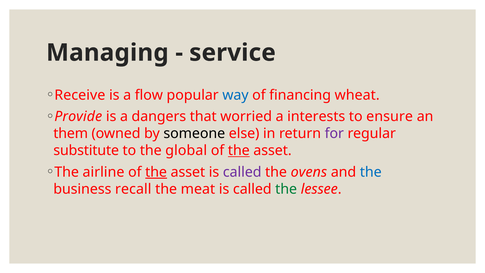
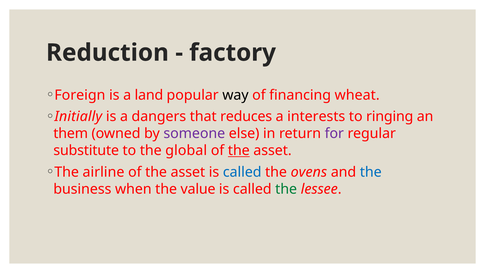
Managing: Managing -> Reduction (107, 53)
service: service -> factory (233, 53)
Receive: Receive -> Foreign (80, 95)
flow: flow -> land (149, 95)
way colour: blue -> black (235, 95)
Provide: Provide -> Initially (78, 116)
worried: worried -> reduces (246, 116)
ensure: ensure -> ringing (390, 116)
someone colour: black -> purple (194, 133)
the underline: present -> none (156, 172)
called colour: purple -> blue (242, 172)
recall: recall -> when (133, 189)
meat: meat -> value (198, 189)
